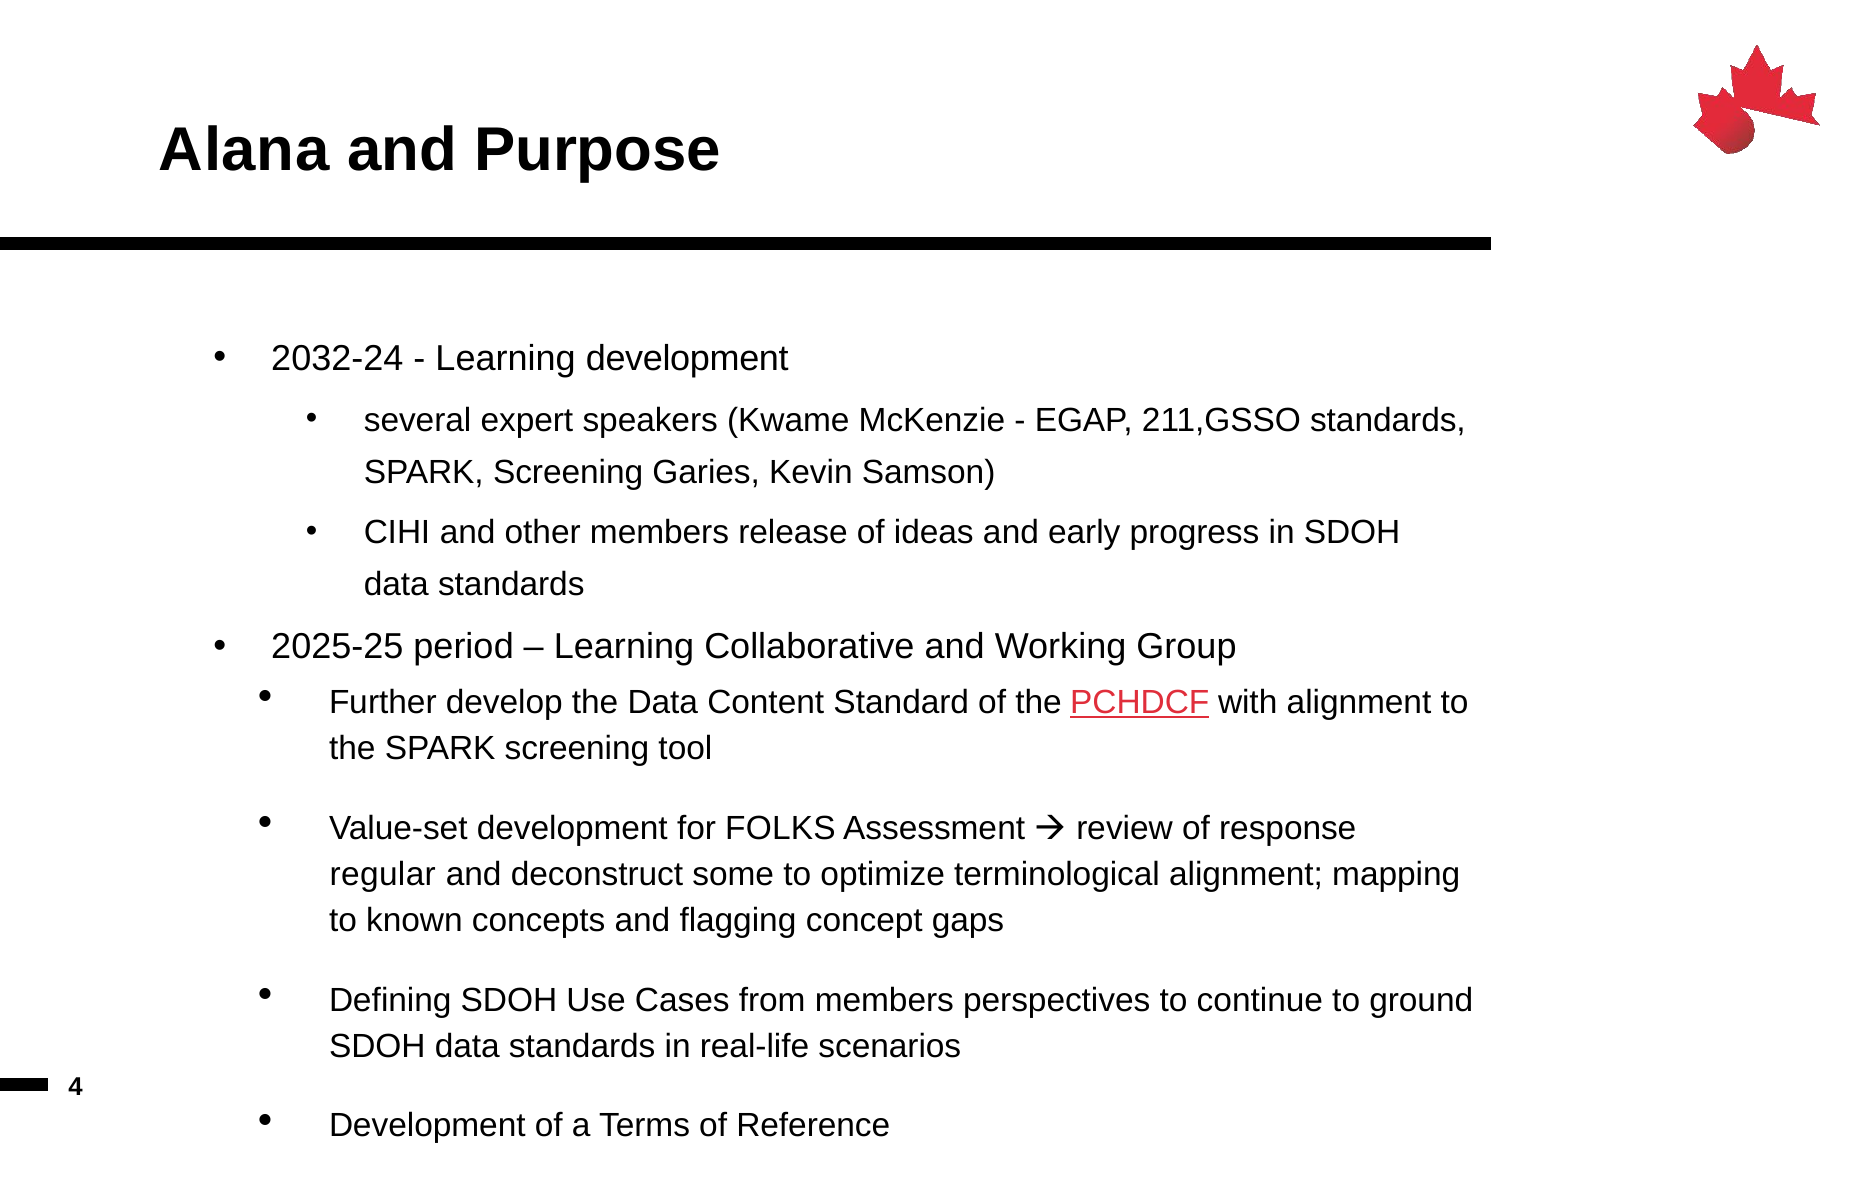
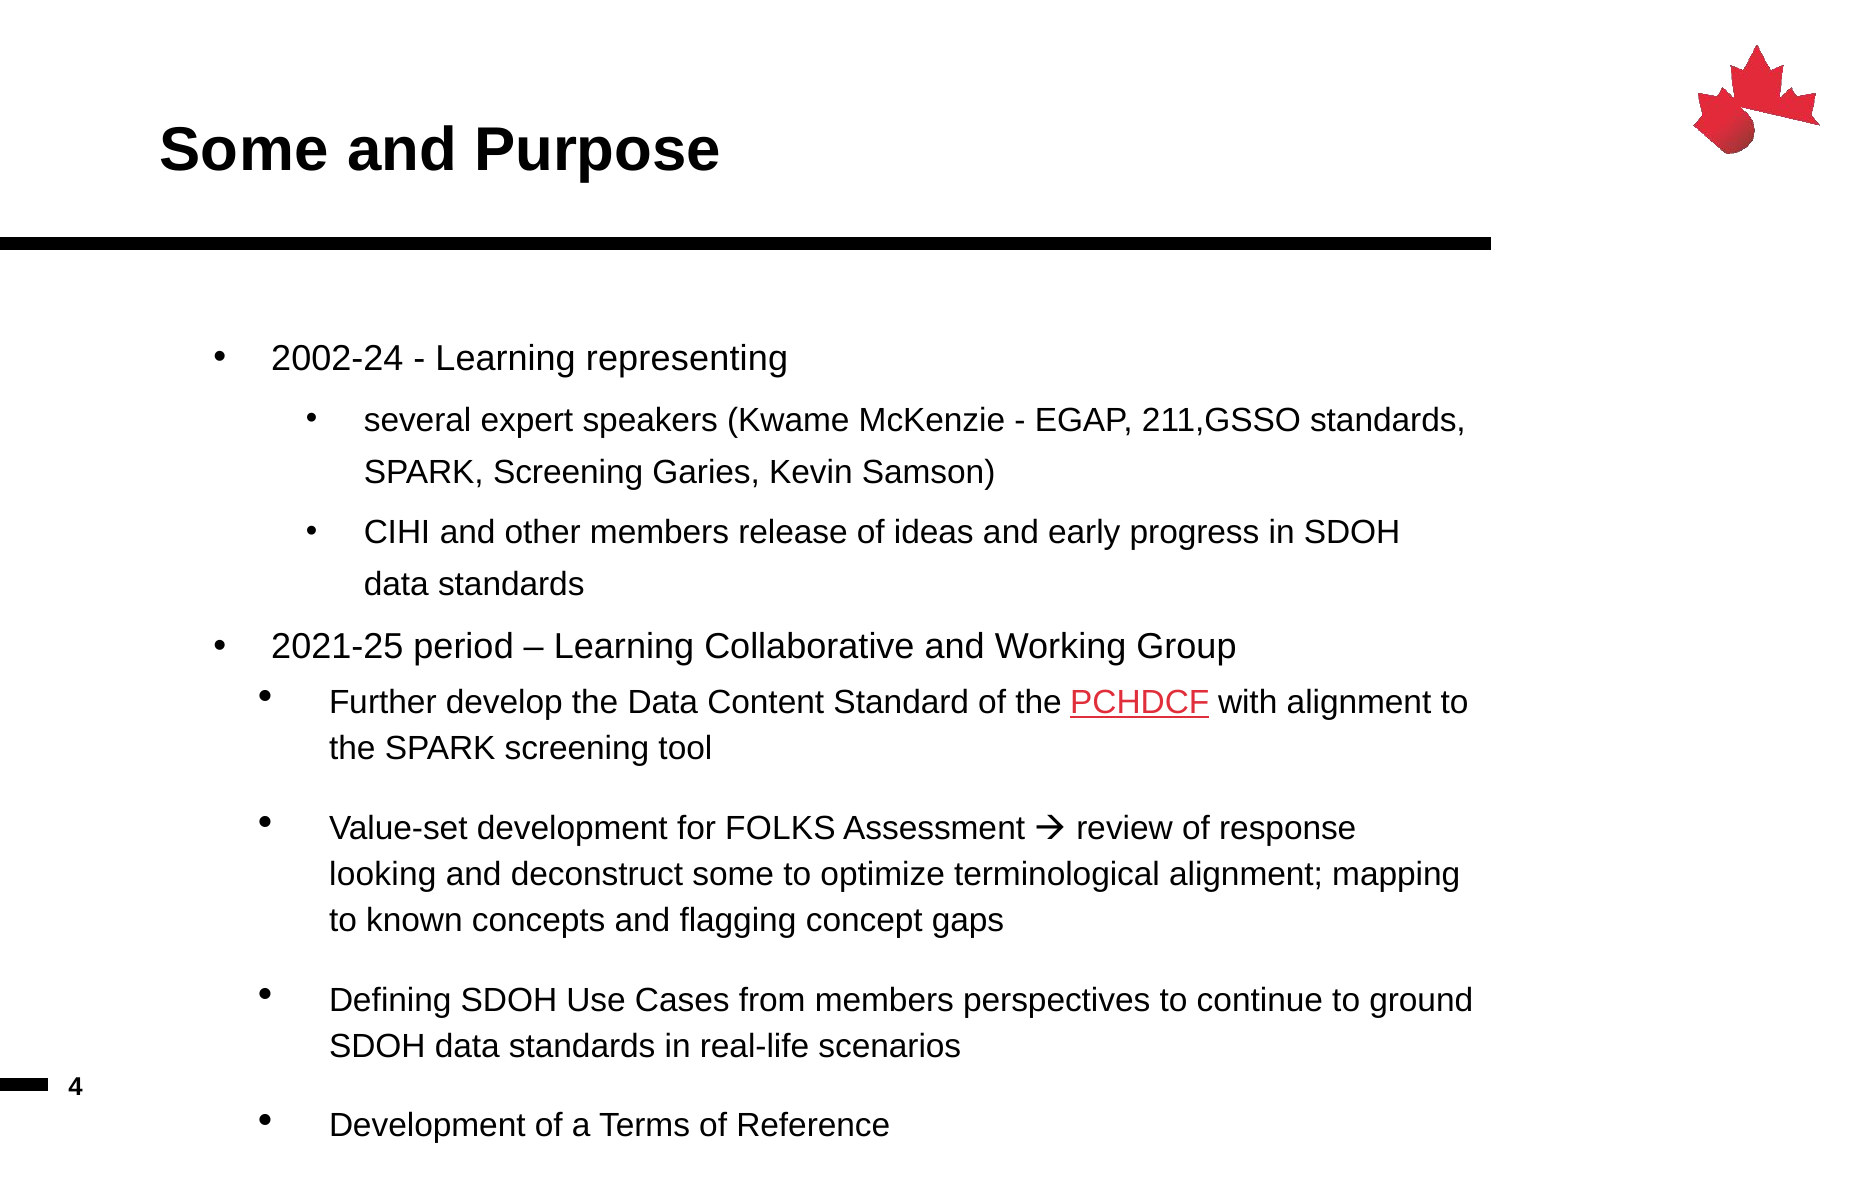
Alana: Alana -> Some (244, 150)
2032-24: 2032-24 -> 2002-24 (337, 359)
Learning development: development -> representing (687, 359)
2025-25: 2025-25 -> 2021-25 (337, 647)
regular: regular -> looking (383, 874)
